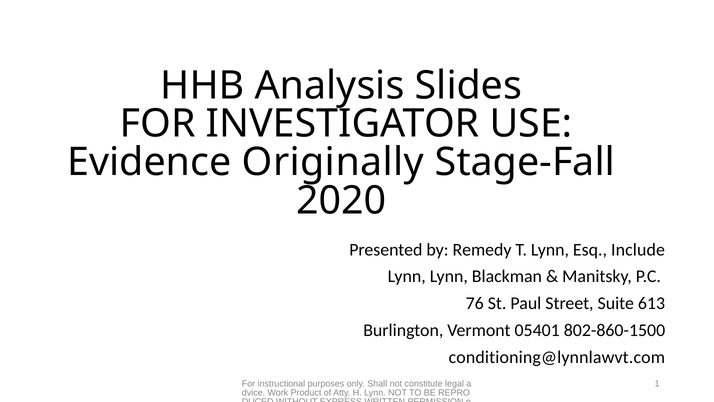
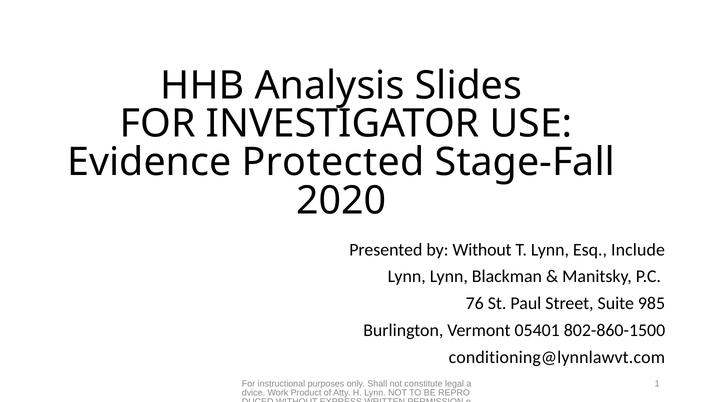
Originally: Originally -> Protected (333, 162)
by Remedy: Remedy -> Without (482, 249)
613: 613 -> 985 (651, 303)
